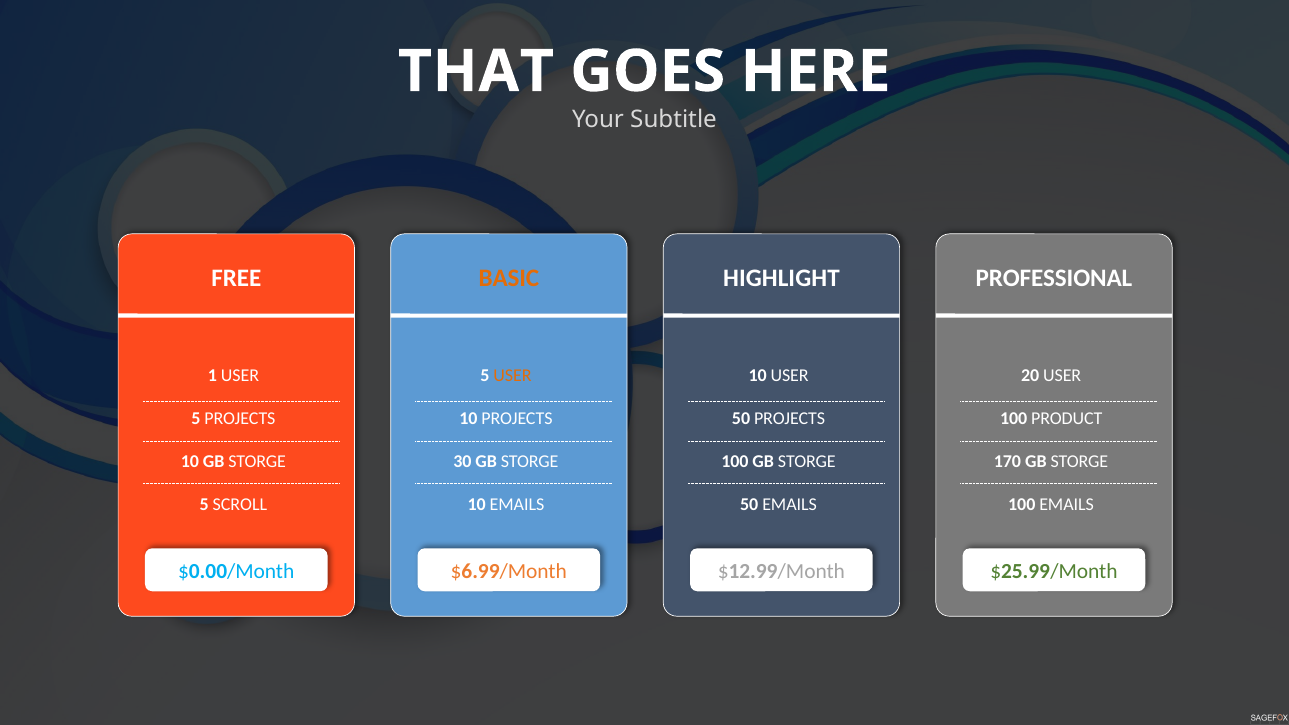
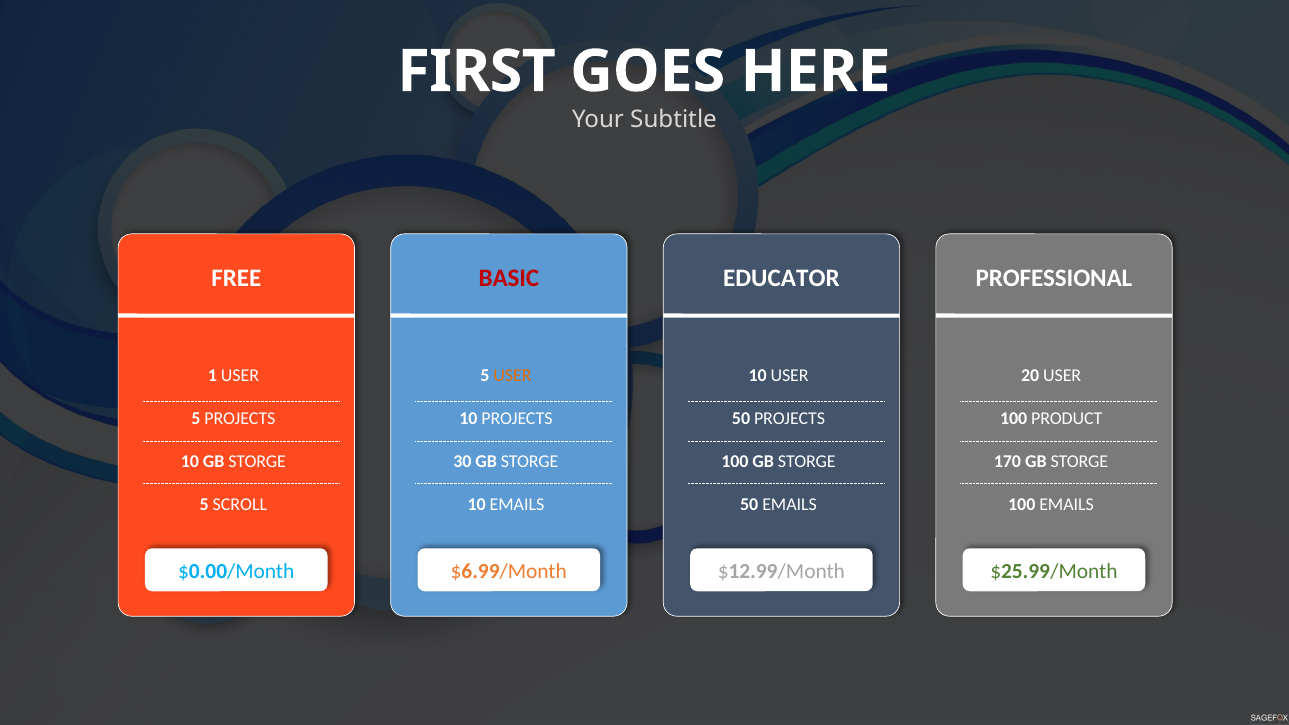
THAT: THAT -> FIRST (477, 72)
BASIC colour: orange -> red (509, 279)
HIGHLIGHT: HIGHLIGHT -> EDUCATOR (781, 279)
